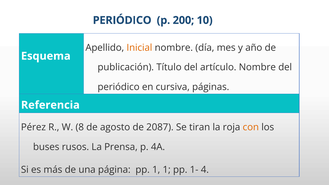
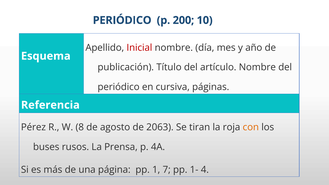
Inicial colour: orange -> red (139, 48)
2087: 2087 -> 2063 (160, 127)
1 1: 1 -> 7 (167, 170)
